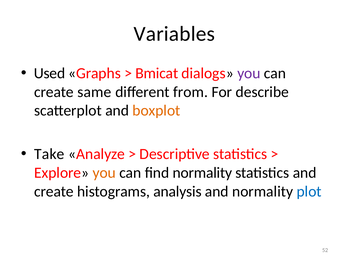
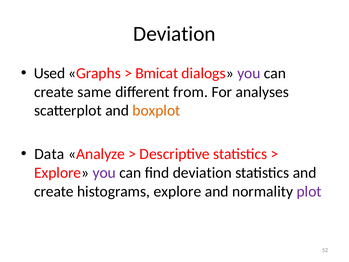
Variables: Variables -> Deviation (174, 34)
describe: describe -> analyses (262, 92)
Take: Take -> Data (49, 154)
you colour: orange -> purple (104, 173)
find normality: normality -> deviation (202, 173)
histograms analysis: analysis -> explore (177, 191)
plot colour: blue -> purple (309, 191)
